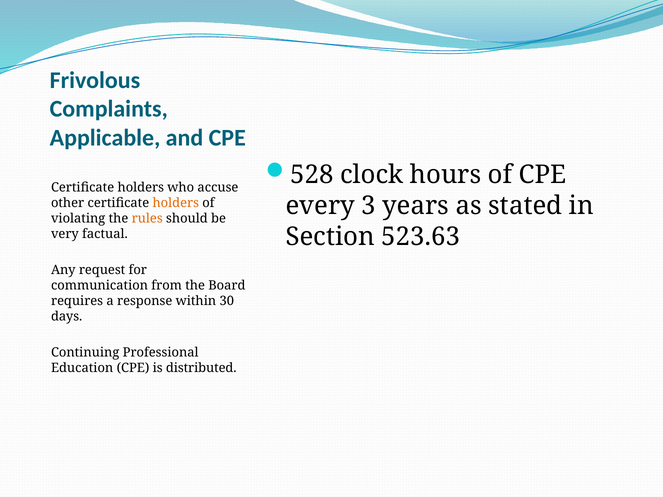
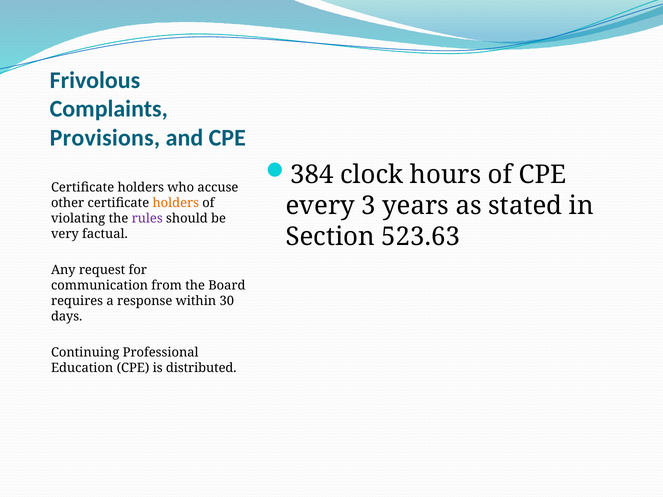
Applicable: Applicable -> Provisions (105, 138)
528: 528 -> 384 (312, 175)
rules colour: orange -> purple (147, 219)
